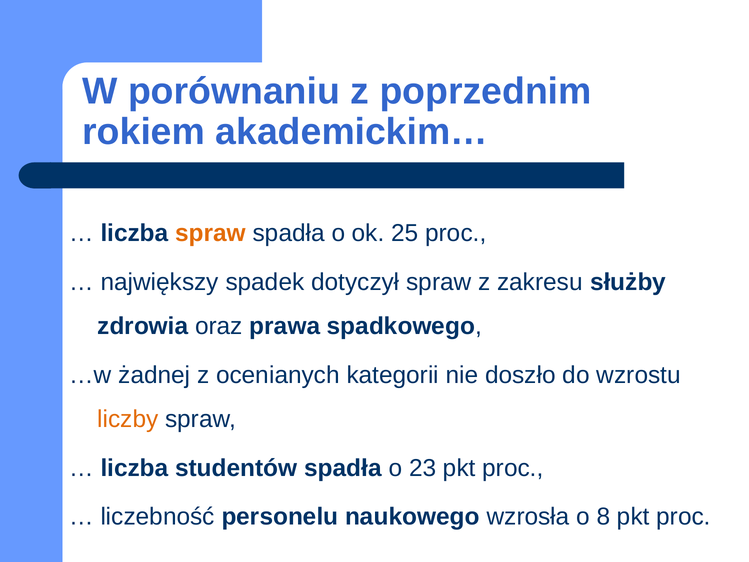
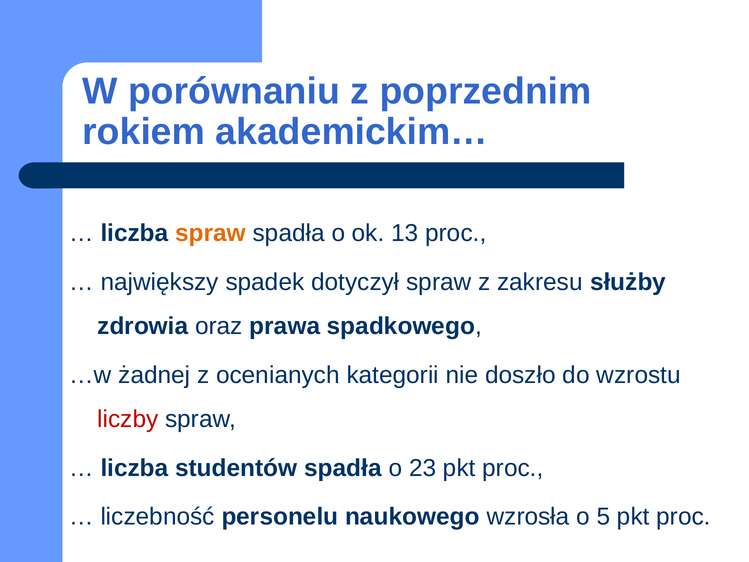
25: 25 -> 13 (405, 233)
liczby colour: orange -> red (128, 419)
8: 8 -> 5 (603, 517)
